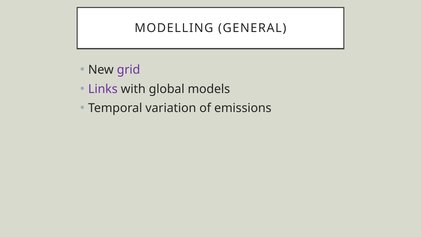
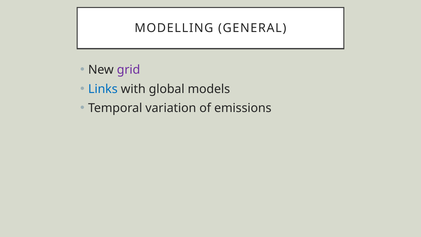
Links colour: purple -> blue (103, 89)
